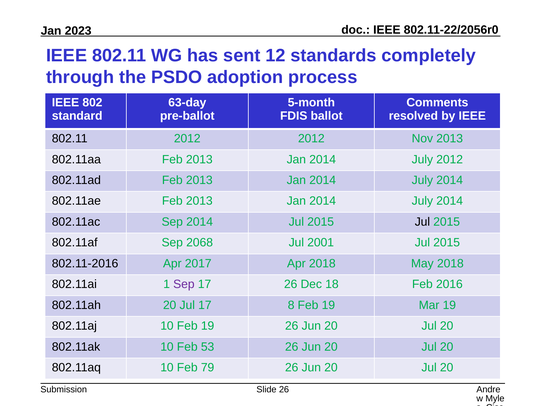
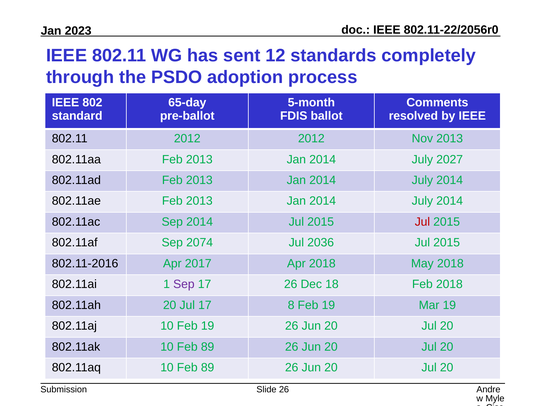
63-day: 63-day -> 65-day (187, 103)
July 2012: 2012 -> 2027 (450, 159)
Jul colour: black -> red (422, 222)
2068: 2068 -> 2074 (200, 243)
2001: 2001 -> 2036 (321, 243)
Feb 2016: 2016 -> 2018 (449, 284)
802.11ak 10 Feb 53: 53 -> 89 (208, 347)
802.11aq 10 Feb 79: 79 -> 89 (208, 367)
